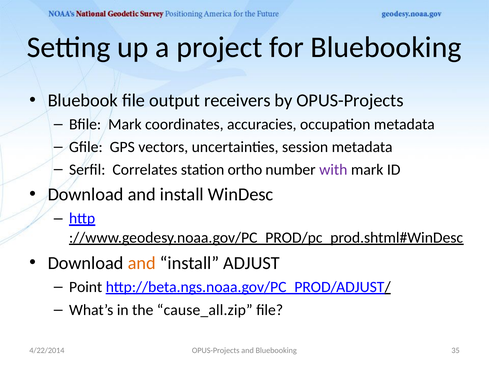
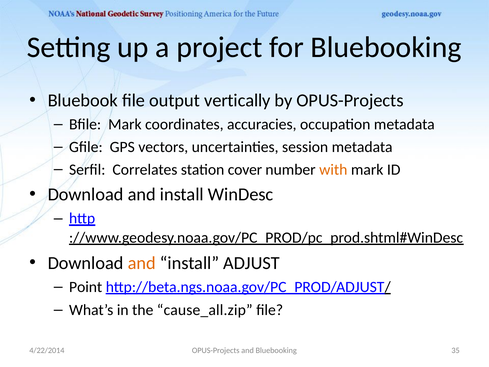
receivers: receivers -> vertically (237, 100)
ortho: ortho -> cover (245, 169)
with colour: purple -> orange (333, 169)
